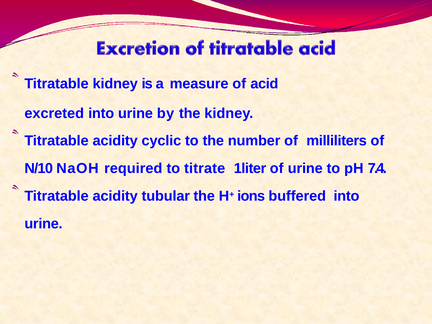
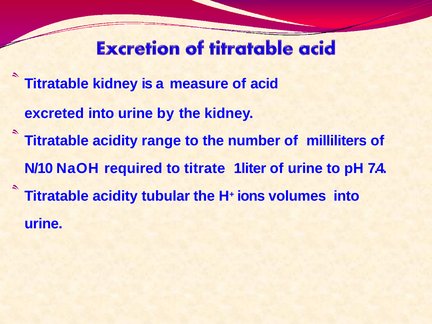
cyclic: cyclic -> range (161, 141)
buffered: buffered -> volumes (297, 196)
